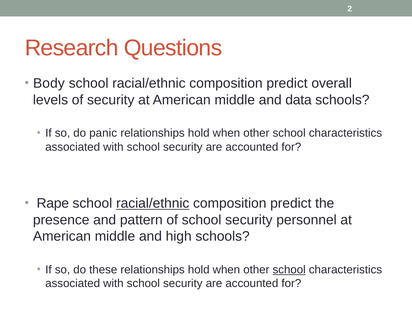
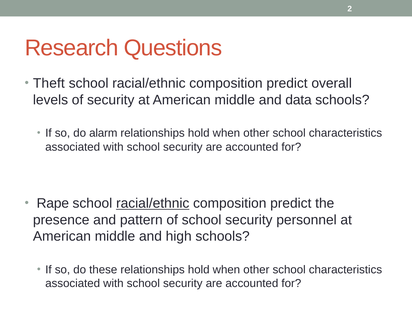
Body: Body -> Theft (49, 83)
panic: panic -> alarm (103, 133)
school underline: present -> none (289, 270)
